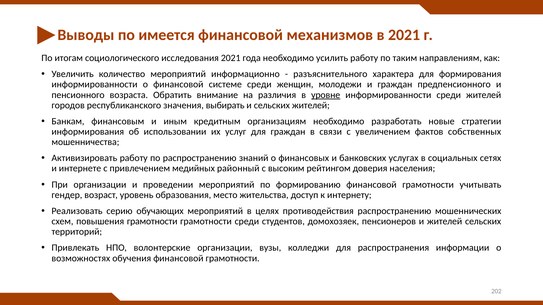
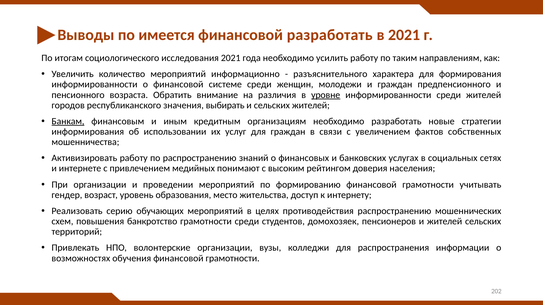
финансовой механизмов: механизмов -> разработать (330, 35)
Банкам underline: none -> present (68, 121)
районный: районный -> понимают (238, 169)
повышения грамотности: грамотности -> банкротство (152, 222)
